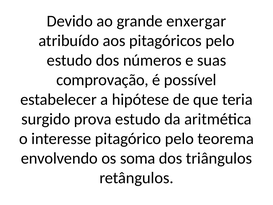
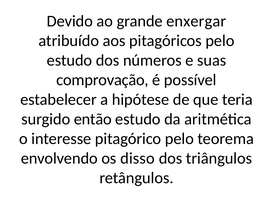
prova: prova -> então (93, 119)
soma: soma -> disso (138, 158)
